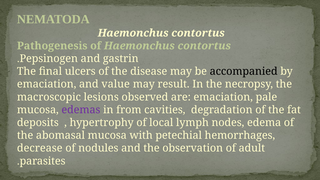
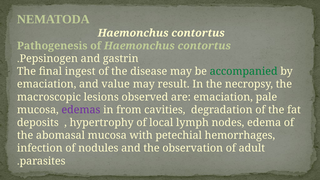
ulcers: ulcers -> ingest (80, 71)
accompanied colour: black -> green (244, 71)
decrease: decrease -> infection (40, 148)
